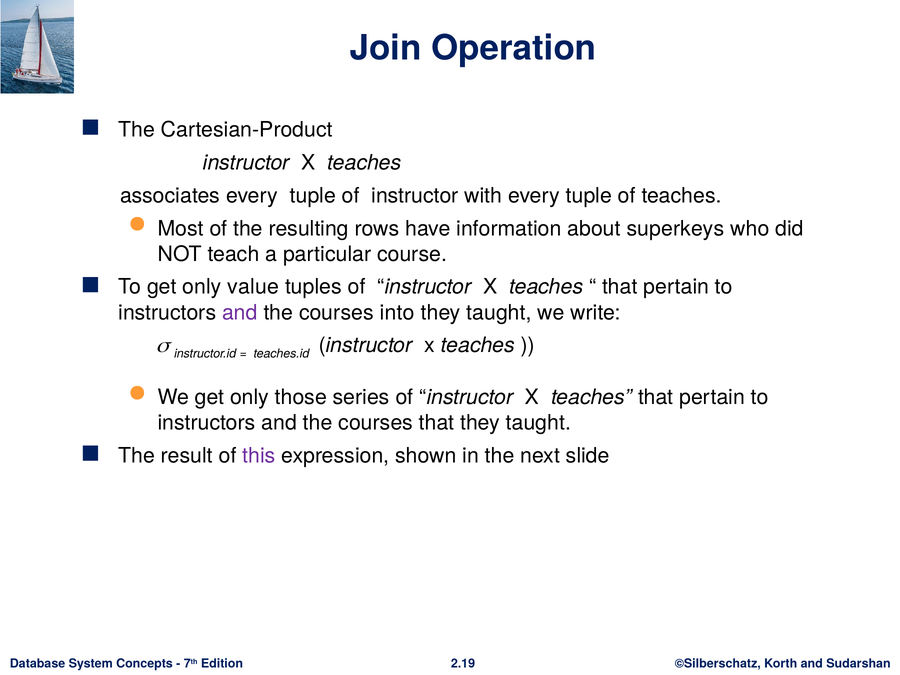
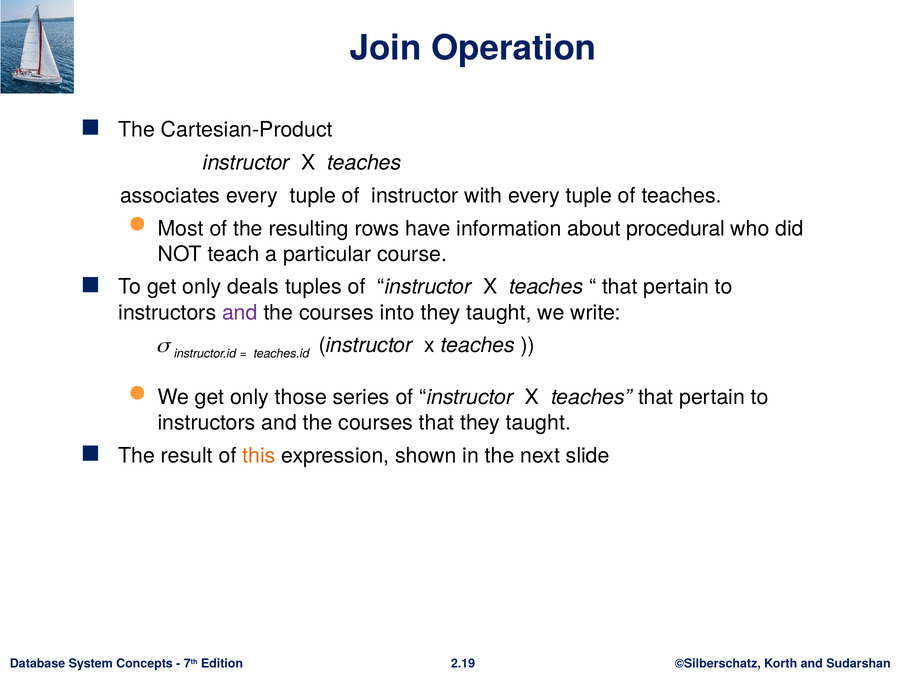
superkeys: superkeys -> procedural (676, 229)
value: value -> deals (253, 287)
this colour: purple -> orange (259, 456)
